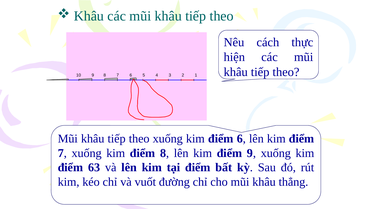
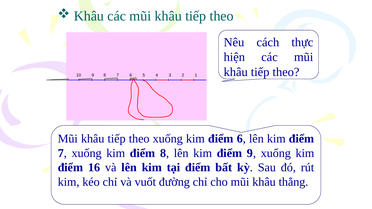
63: 63 -> 16 (94, 168)
